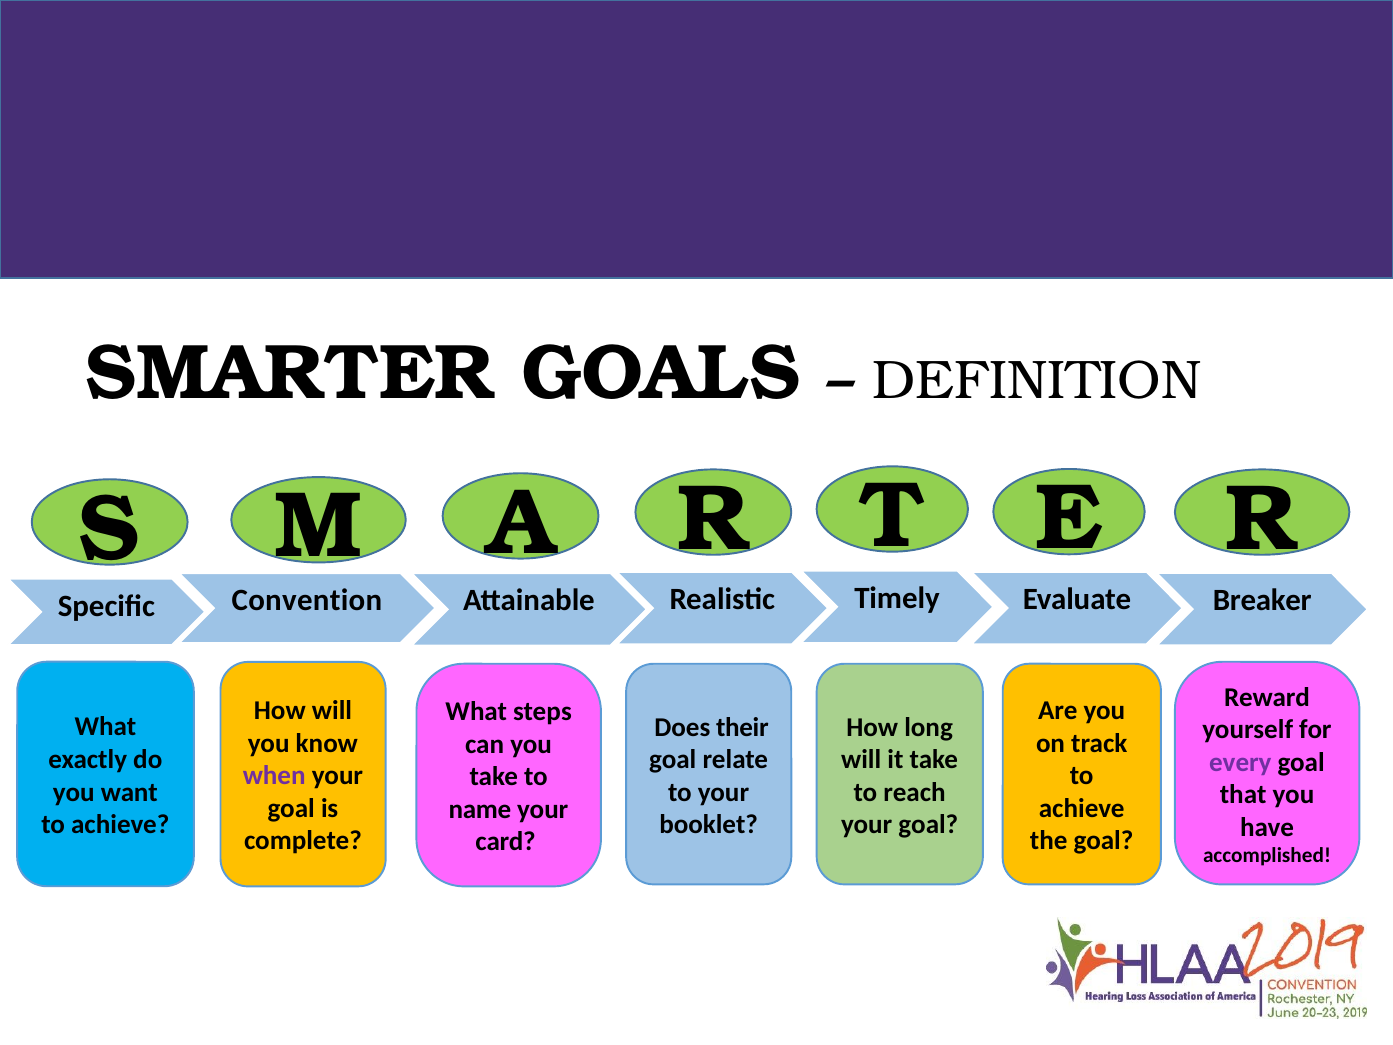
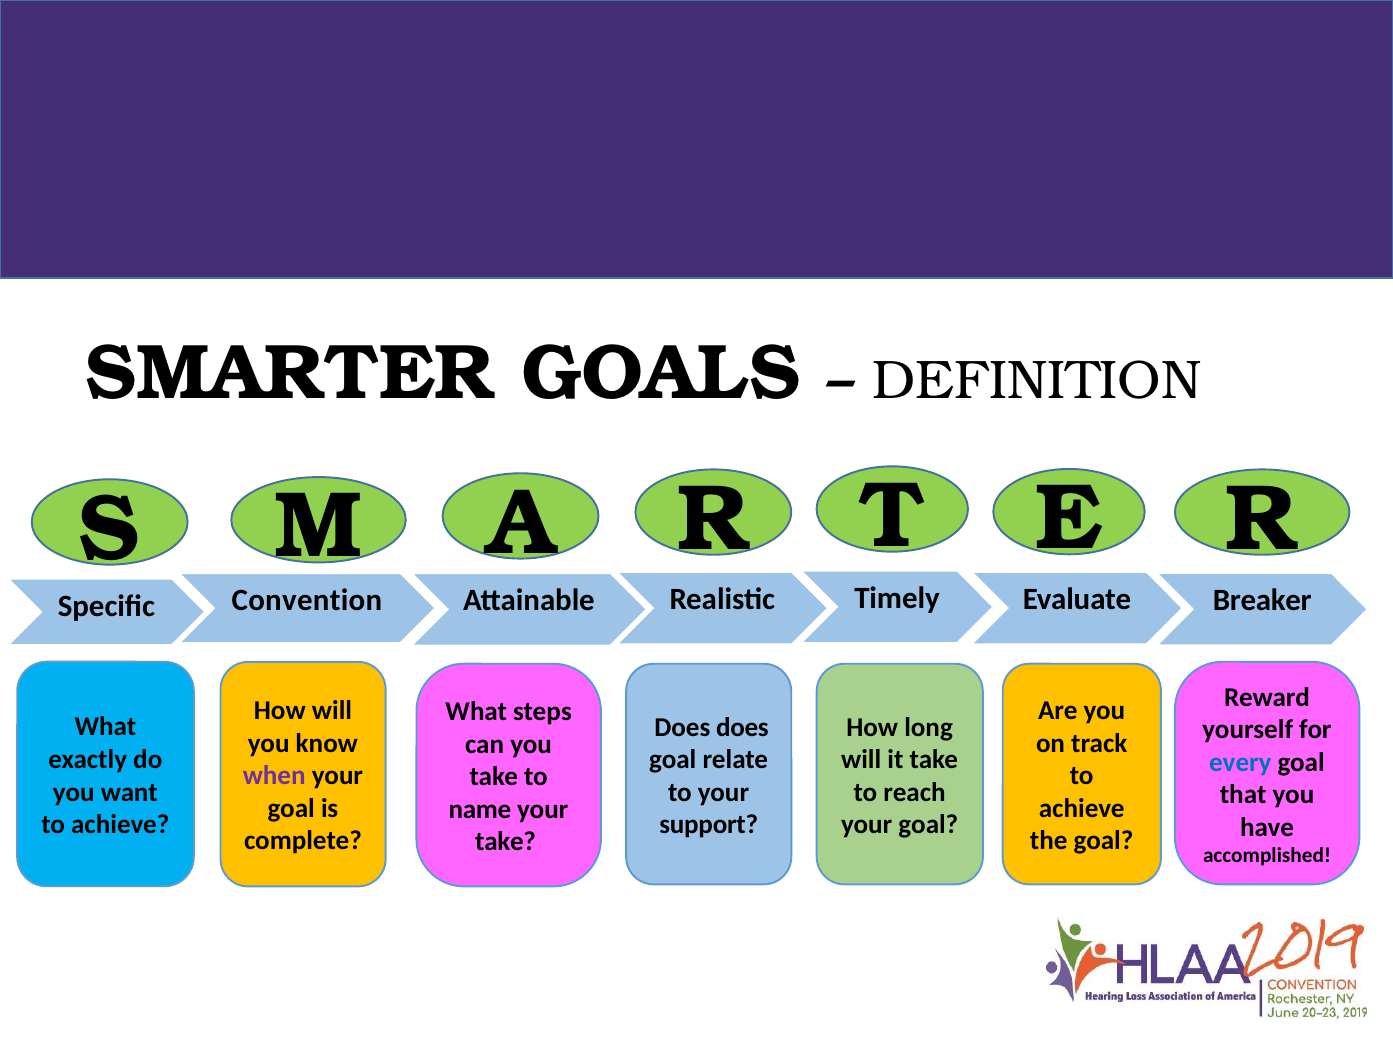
Does their: their -> does (742, 727)
every colour: purple -> blue (1240, 762)
booklet: booklet -> support (709, 825)
card: card -> take (506, 842)
